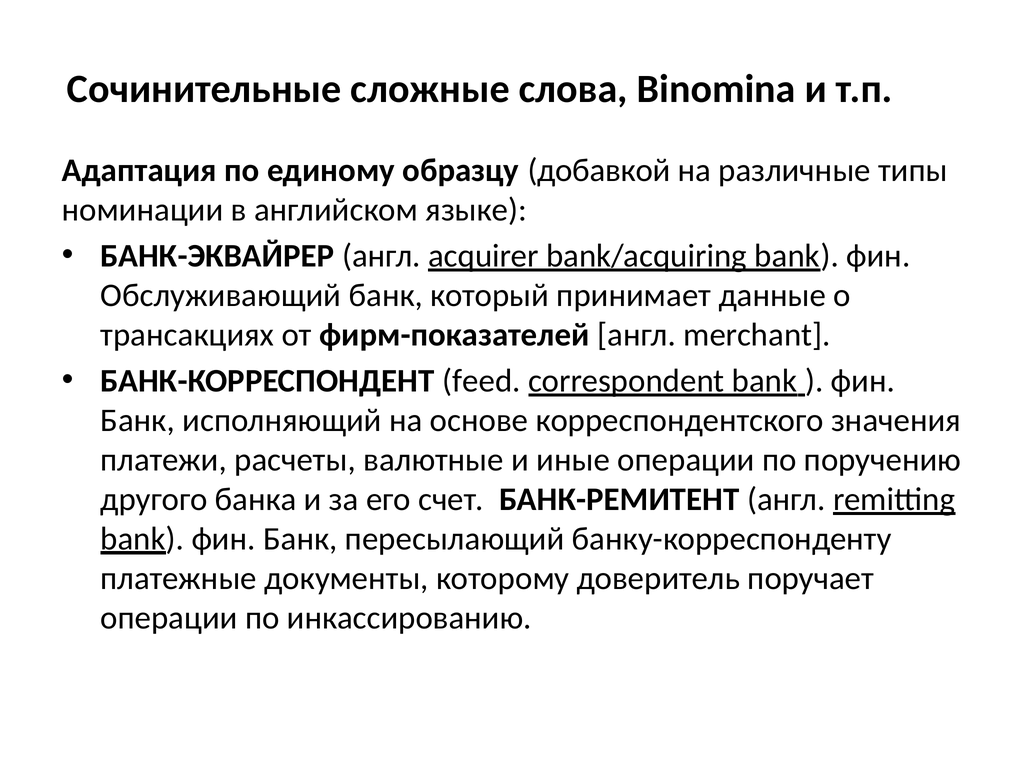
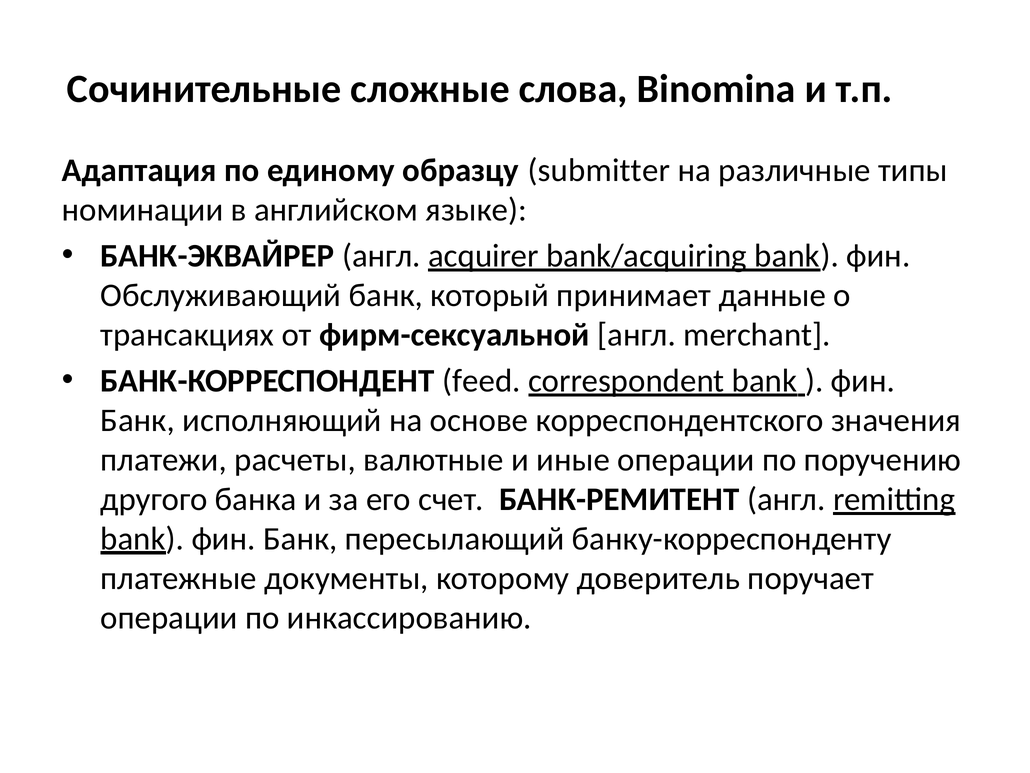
добавкой: добавкой -> submitter (599, 170)
фирм-показателей: фирм-показателей -> фирм-сексуальной (454, 334)
